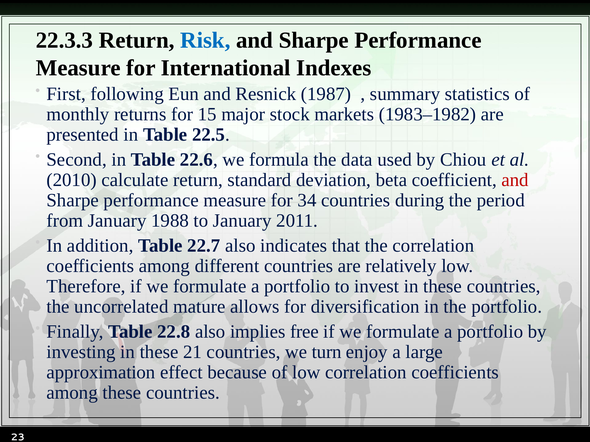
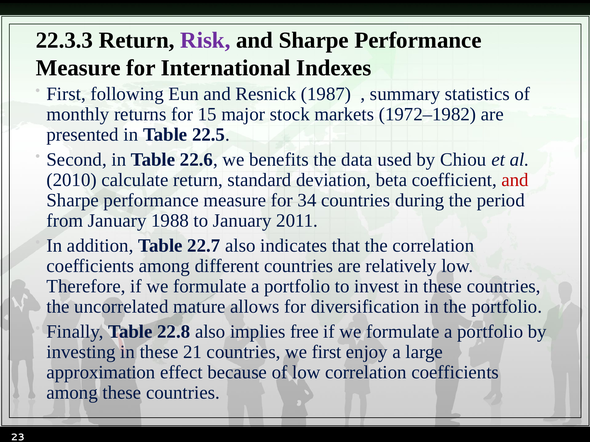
Risk colour: blue -> purple (205, 40)
1983–1982: 1983–1982 -> 1972–1982 (427, 114)
formula: formula -> benefits (279, 160)
we turn: turn -> first (327, 352)
